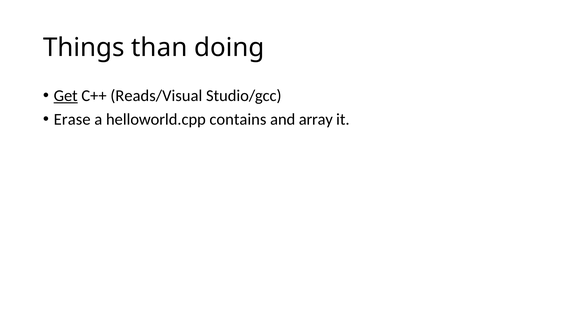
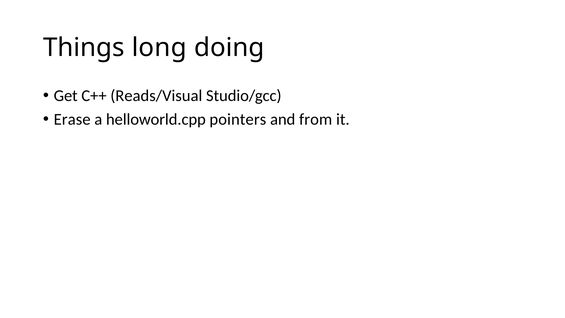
than: than -> long (159, 47)
Get underline: present -> none (66, 96)
contains: contains -> pointers (238, 119)
array: array -> from (316, 119)
